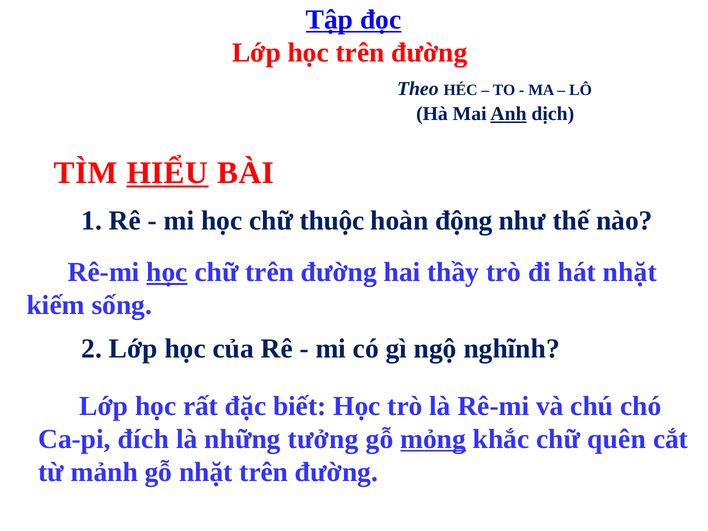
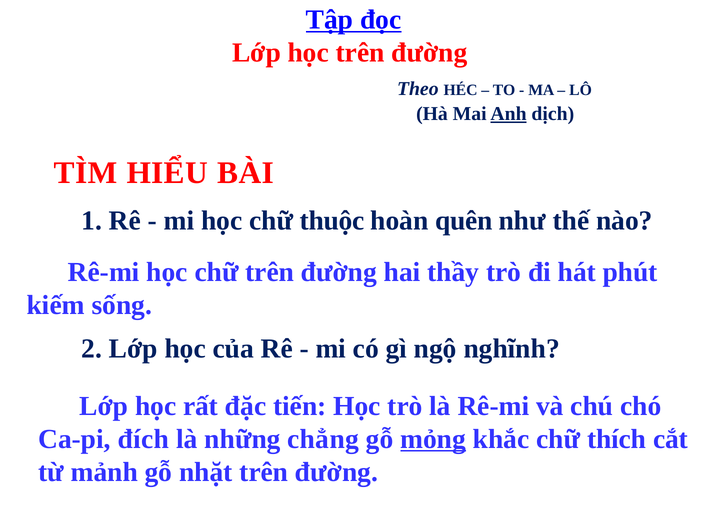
HIỂU underline: present -> none (167, 173)
động: động -> quên (464, 221)
học underline: present -> none (167, 272)
hát nhặt: nhặt -> phút (630, 272)
biết: biết -> tiến (300, 406)
tưởng: tưởng -> chẳng (323, 439)
quên: quên -> thích (617, 439)
